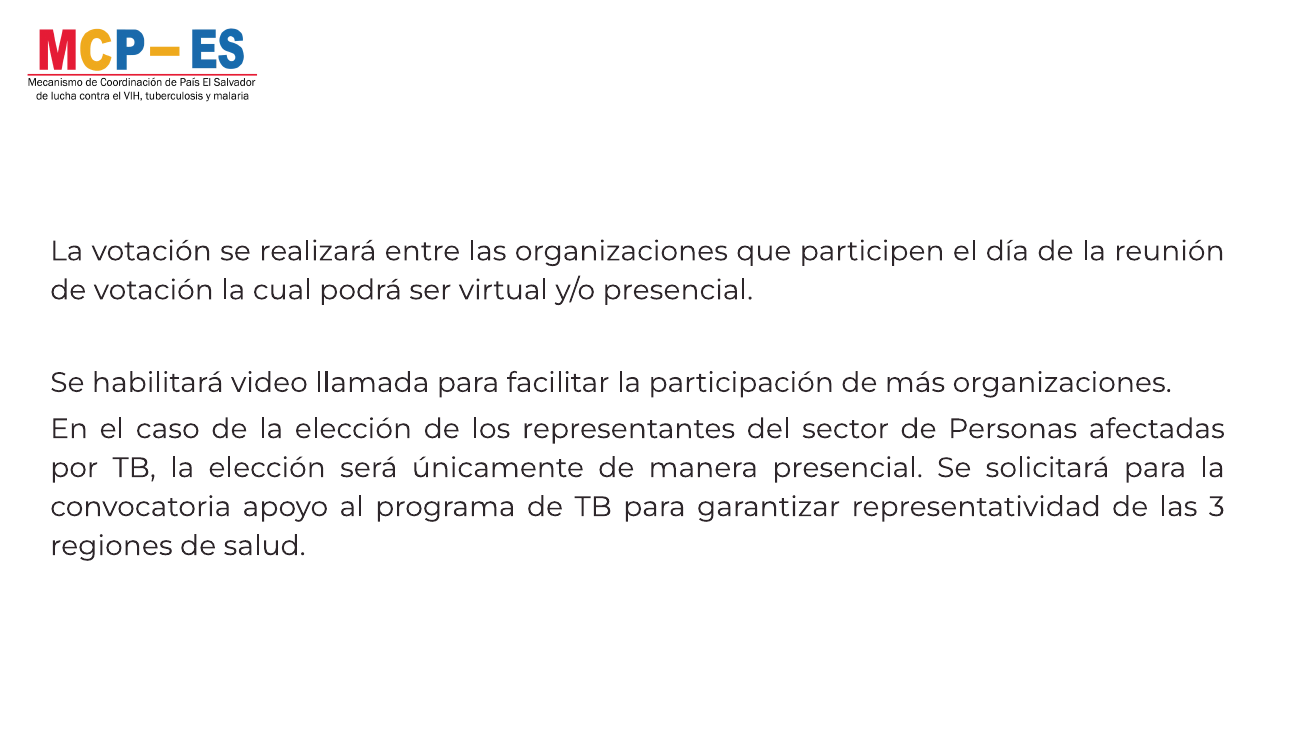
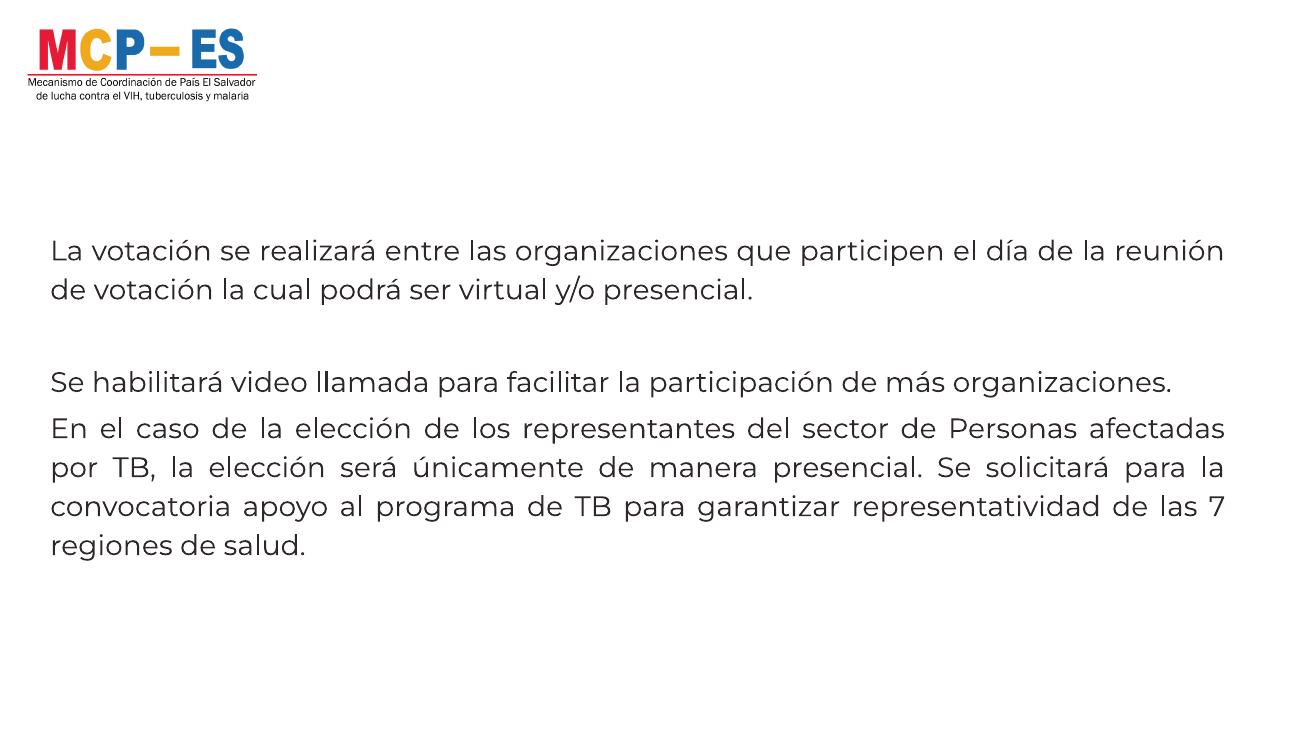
3: 3 -> 7 (1217, 507)
